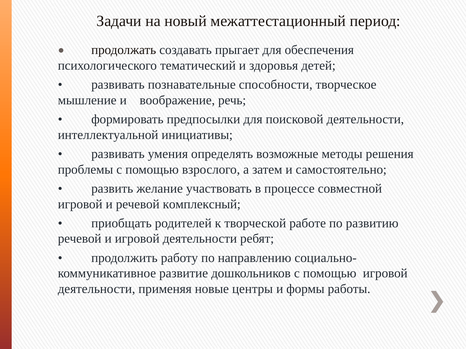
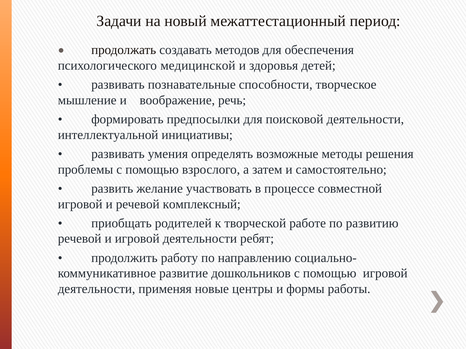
прыгает: прыгает -> методов (237, 50)
тематический: тематический -> медицинской (198, 66)
